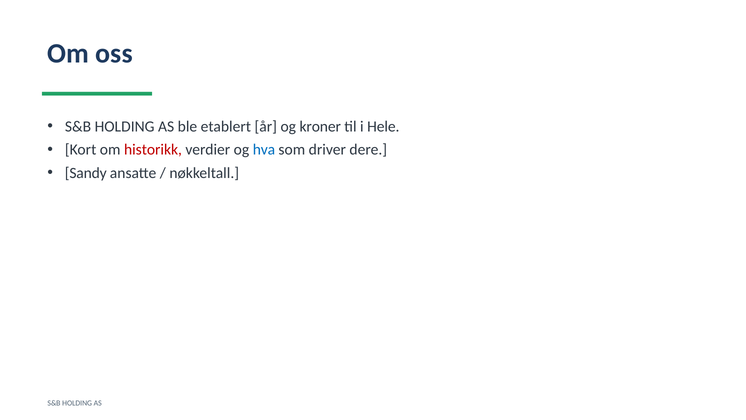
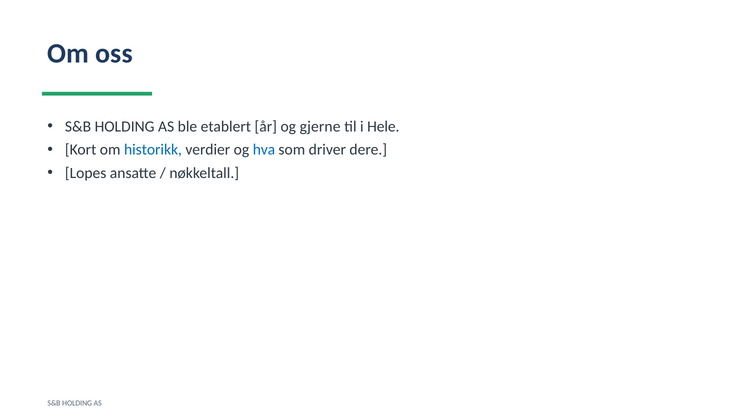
kroner: kroner -> gjerne (320, 126)
historikk colour: red -> blue (153, 150)
Sandy: Sandy -> Lopes (86, 173)
